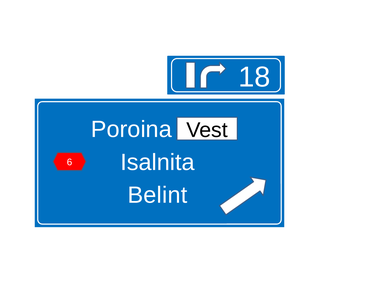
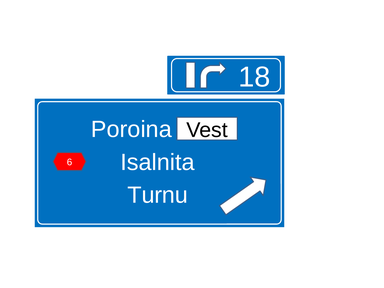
Belint: Belint -> Turnu (158, 195)
